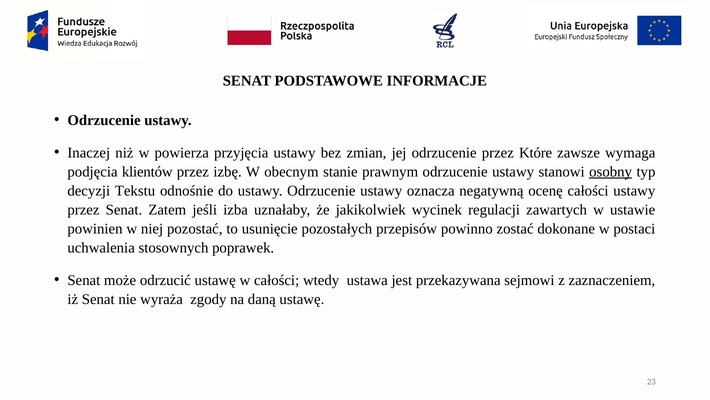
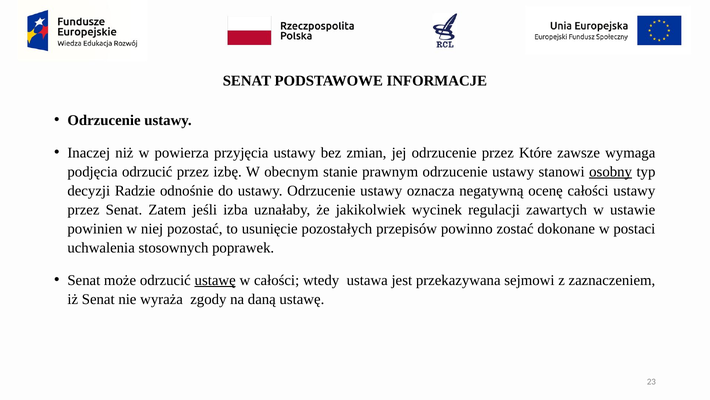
podjęcia klientów: klientów -> odrzucić (147, 171)
Tekstu: Tekstu -> Radzie (135, 191)
ustawę underline: none -> present (215, 280)
